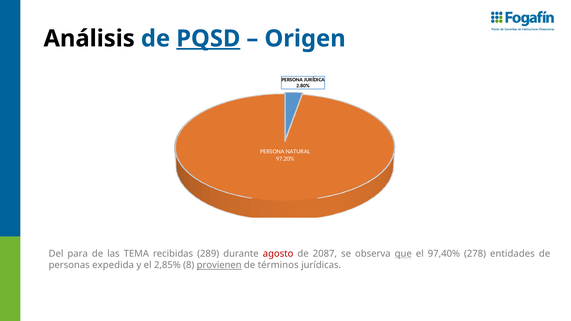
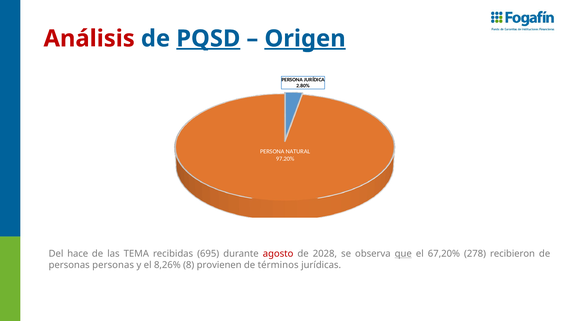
Análisis colour: black -> red (89, 39)
Origen underline: none -> present (305, 39)
para: para -> hace (78, 254)
289: 289 -> 695 (208, 254)
2087: 2087 -> 2028 (325, 254)
97,40%: 97,40% -> 67,20% (444, 254)
entidades: entidades -> recibieron (512, 254)
personas expedida: expedida -> personas (113, 265)
2,85%: 2,85% -> 8,26% (167, 265)
provienen underline: present -> none (219, 265)
